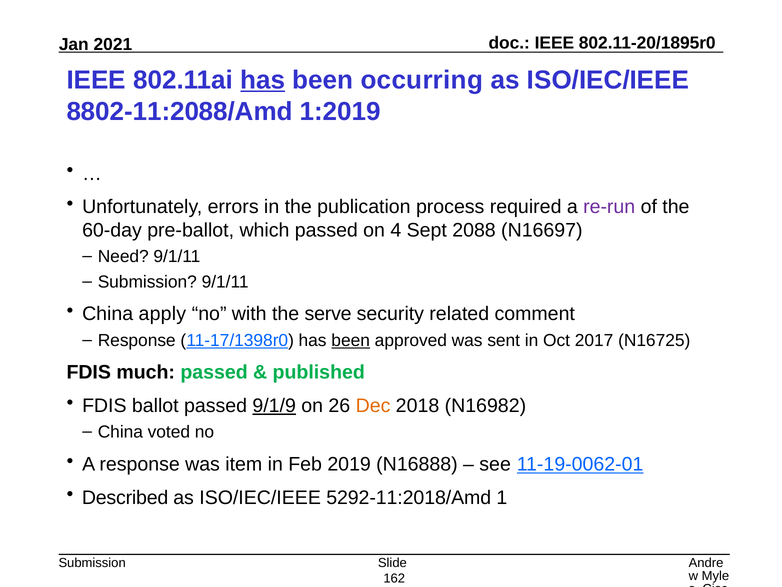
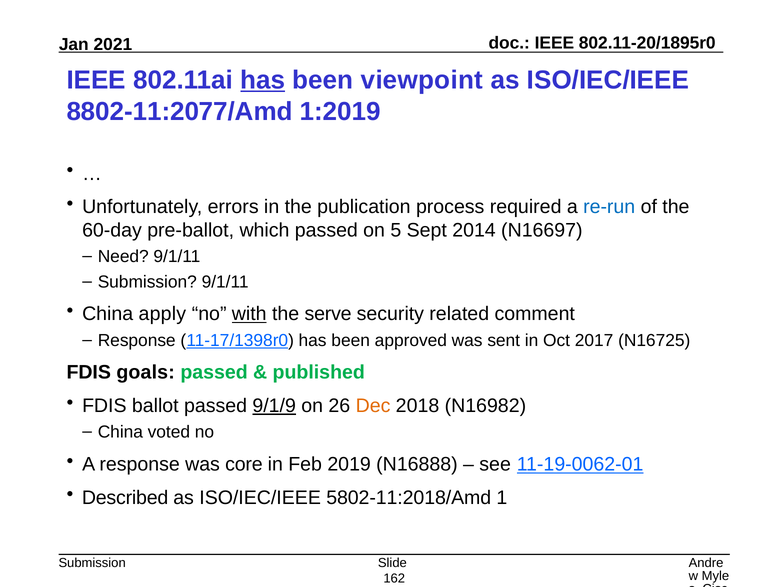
occurring: occurring -> viewpoint (422, 80)
8802-11:2088/Amd: 8802-11:2088/Amd -> 8802-11:2077/Amd (180, 111)
re-run colour: purple -> blue (609, 207)
4: 4 -> 5 (396, 230)
2088: 2088 -> 2014 (474, 230)
with underline: none -> present (249, 314)
been underline: present -> none (351, 340)
much: much -> goals (146, 372)
item: item -> core (244, 464)
5292-11:2018/Amd: 5292-11:2018/Amd -> 5802-11:2018/Amd (409, 497)
